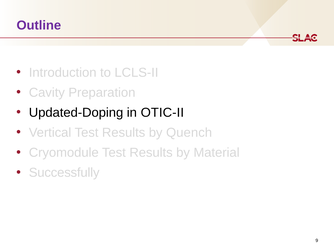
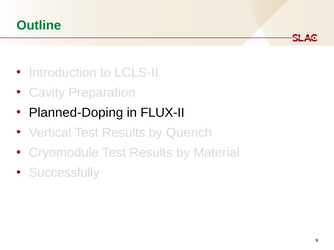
Outline colour: purple -> green (39, 25)
Updated-Doping: Updated-Doping -> Planned-Doping (76, 113)
OTIC-II: OTIC-II -> FLUX-II (162, 113)
